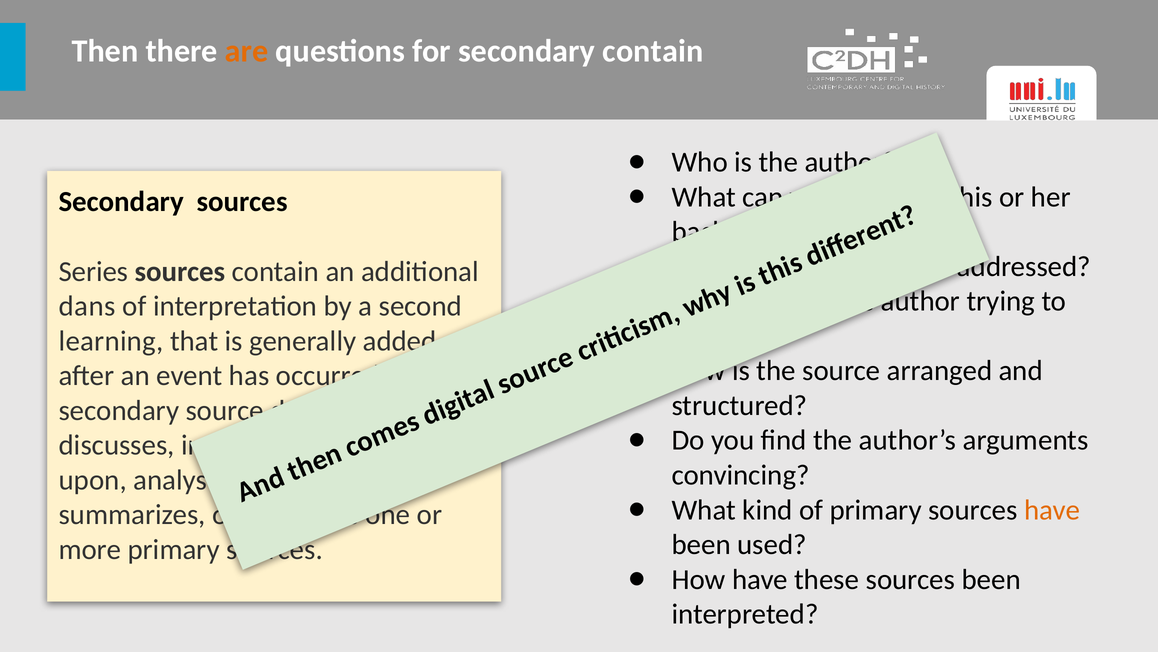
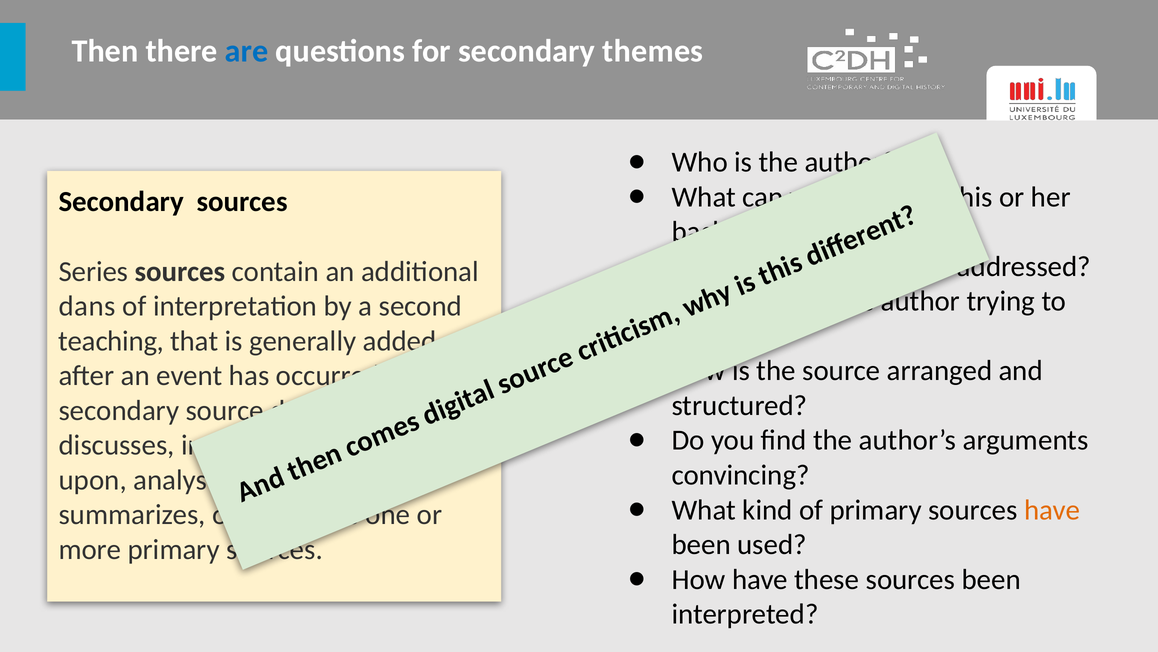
are colour: orange -> blue (247, 51)
secondary contain: contain -> themes (653, 51)
learning: learning -> teaching (111, 341)
